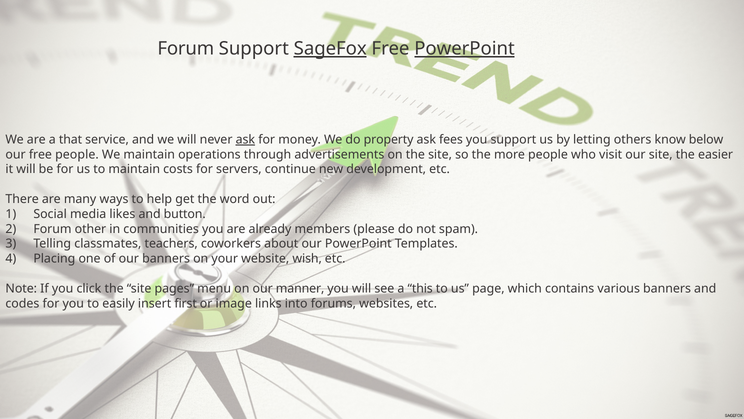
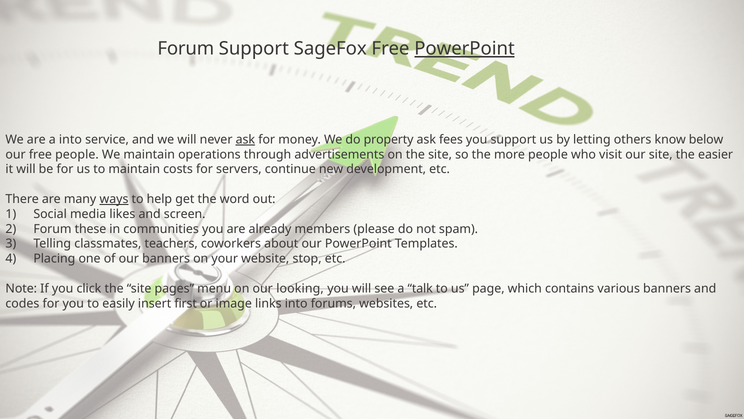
SageFox underline: present -> none (330, 49)
a that: that -> into (70, 139)
ways underline: none -> present (114, 199)
button: button -> screen (185, 214)
other: other -> these (90, 229)
wish: wish -> stop (307, 258)
manner: manner -> looking (300, 288)
this: this -> talk (420, 288)
